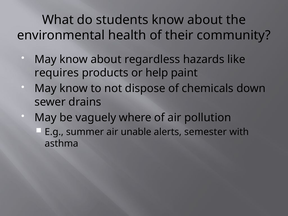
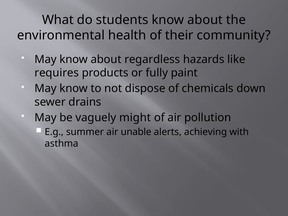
help: help -> fully (157, 73)
where: where -> might (135, 118)
semester: semester -> achieving (206, 132)
